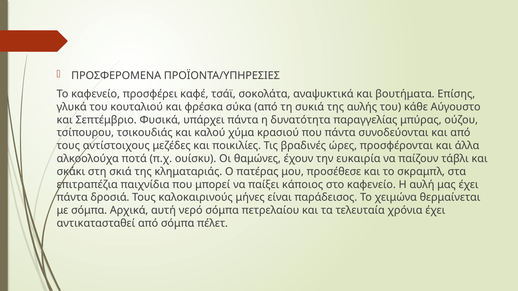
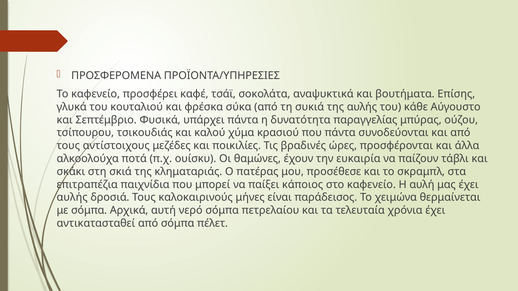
πάντα: πάντα -> αυλής (72, 198)
